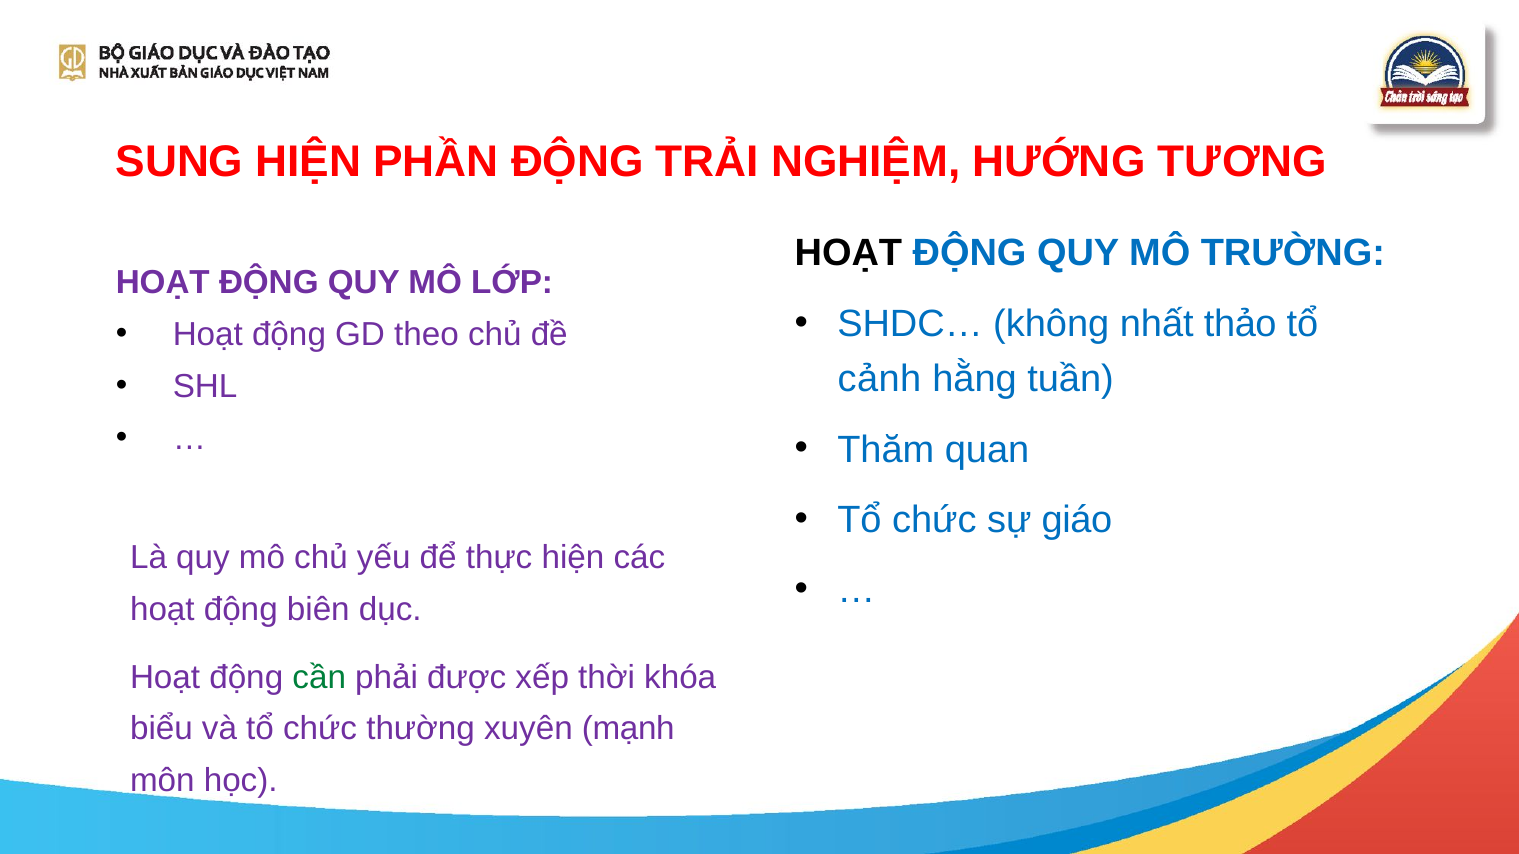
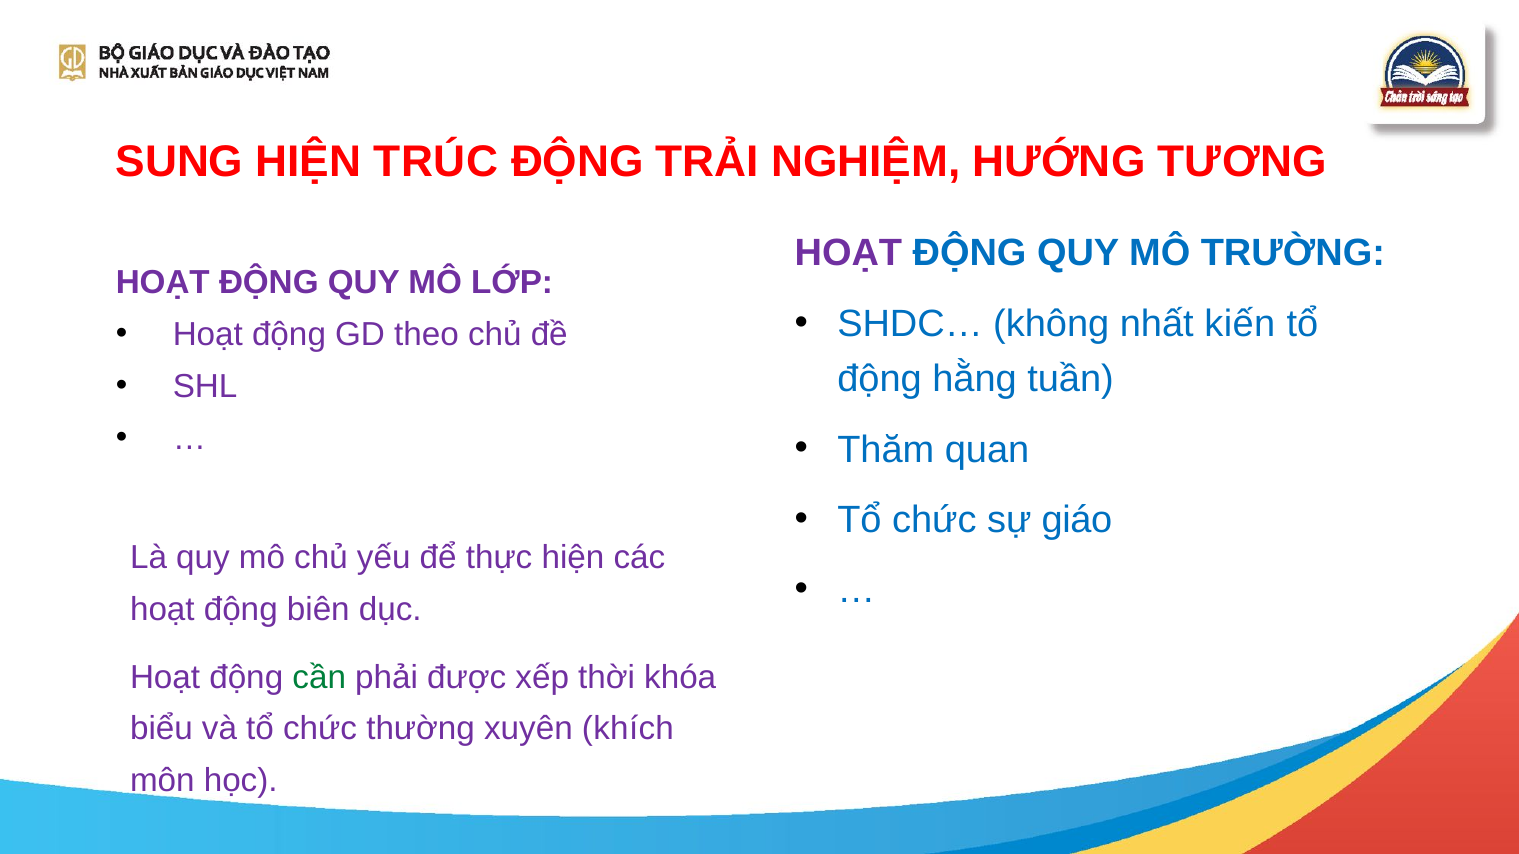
PHẦN: PHẦN -> TRÚC (436, 162)
HOẠT colour: black -> purple (848, 253)
thảo: thảo -> kiến (1240, 325)
cảnh: cảnh -> động (880, 379)
mạnh: mạnh -> khích (628, 729)
